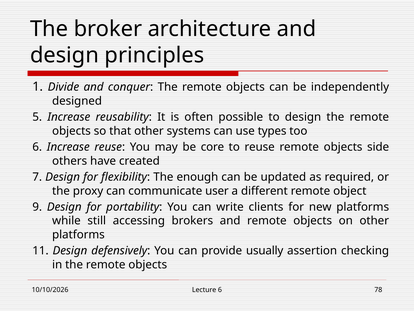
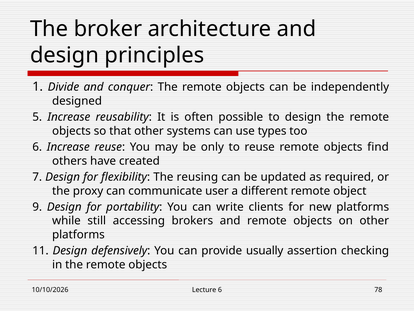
core: core -> only (212, 147)
side: side -> find (378, 147)
enough: enough -> reusing (197, 177)
